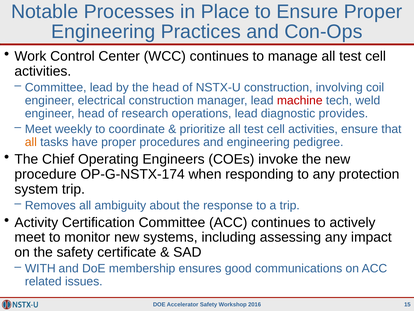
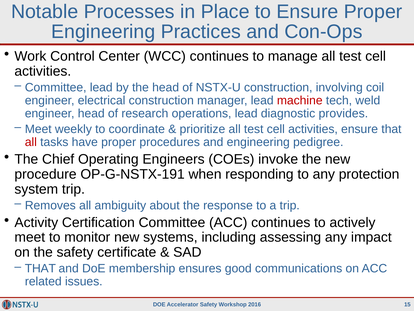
all colour: orange -> red (31, 142)
OP-G-NSTX-174: OP-G-NSTX-174 -> OP-G-NSTX-191 (133, 174)
WITH: WITH -> THAT (40, 268)
